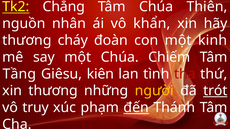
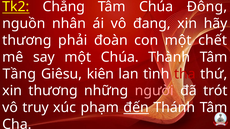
Thiên: Thiên -> Đông (207, 7)
khẩn: khẩn -> đang (152, 24)
cháy: cháy -> phải (73, 40)
kinh: kinh -> chết (213, 40)
Chiếm: Chiếm -> Thành (169, 57)
người colour: yellow -> pink (154, 91)
trót underline: present -> none (215, 91)
